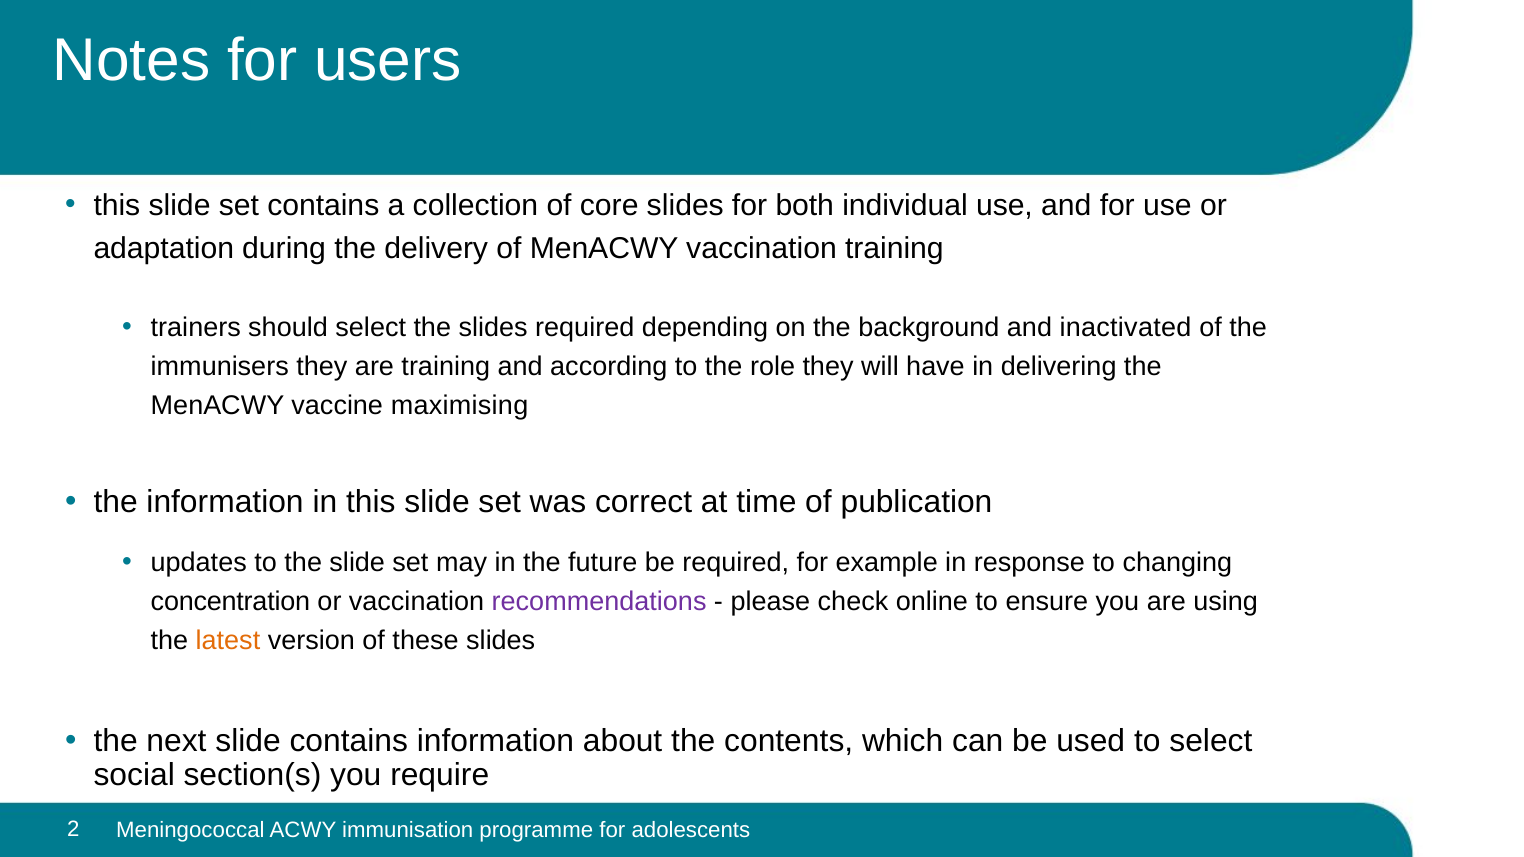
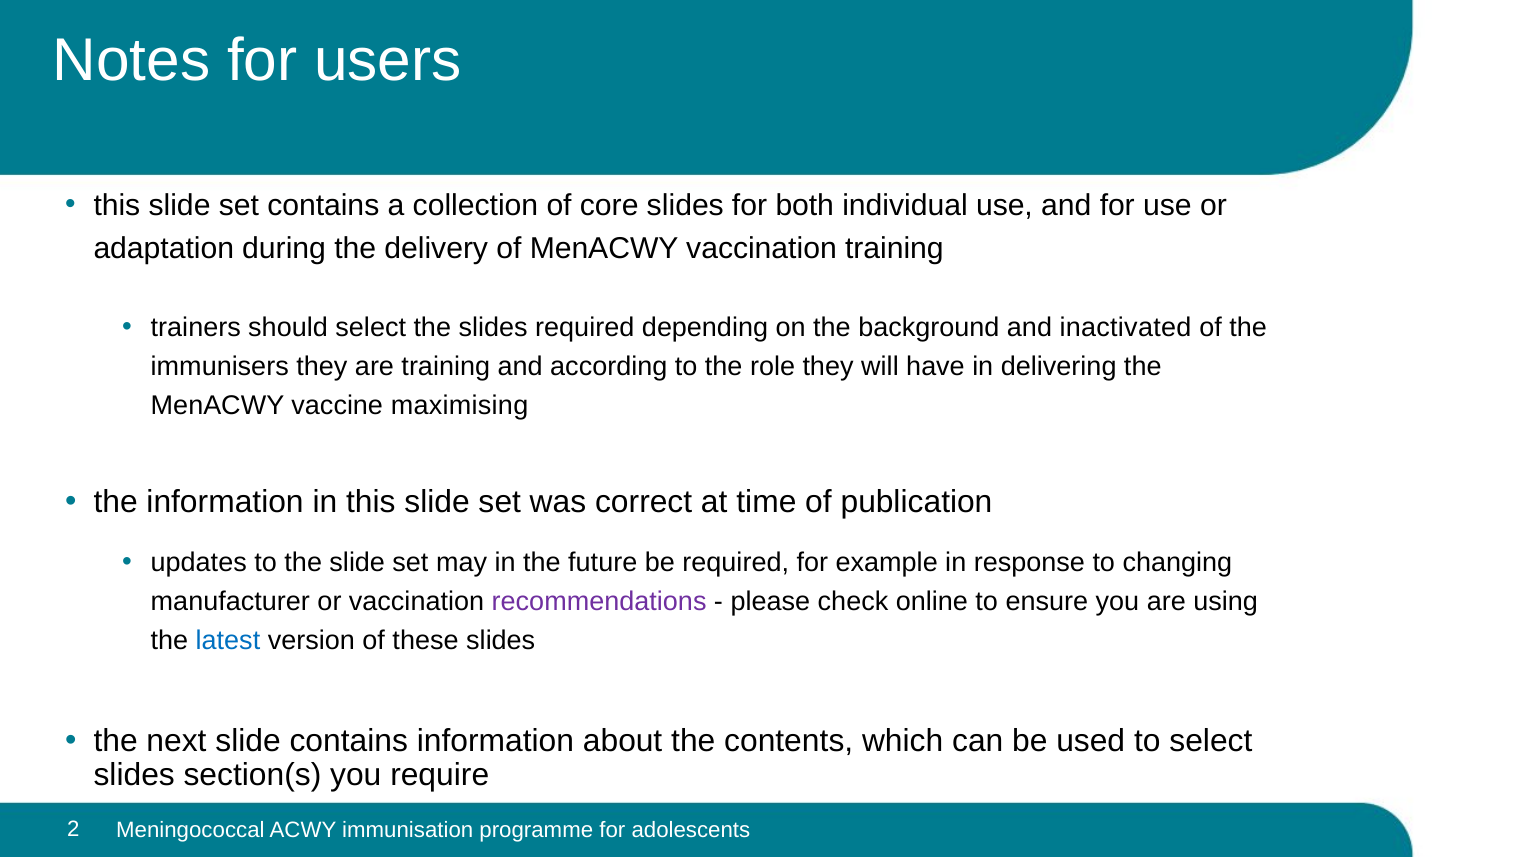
concentration: concentration -> manufacturer (230, 602)
latest colour: orange -> blue (228, 641)
social: social -> slides (134, 775)
